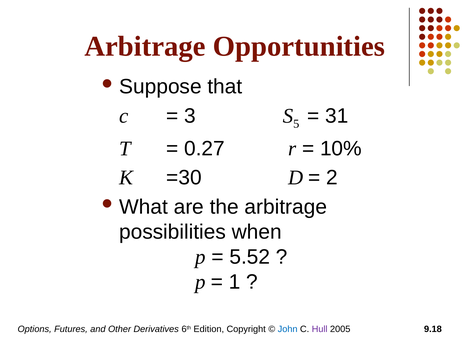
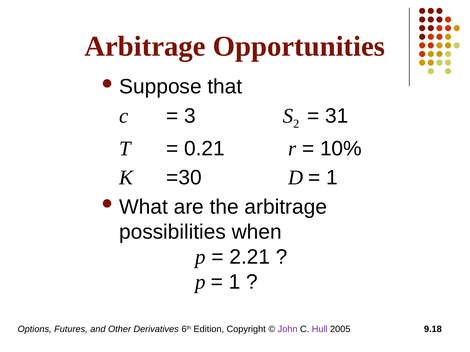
5: 5 -> 2 (296, 124)
0.27: 0.27 -> 0.21 (205, 149)
2: 2 -> 1 (332, 178)
5.52: 5.52 -> 2.21 (250, 257)
John colour: blue -> purple (288, 330)
